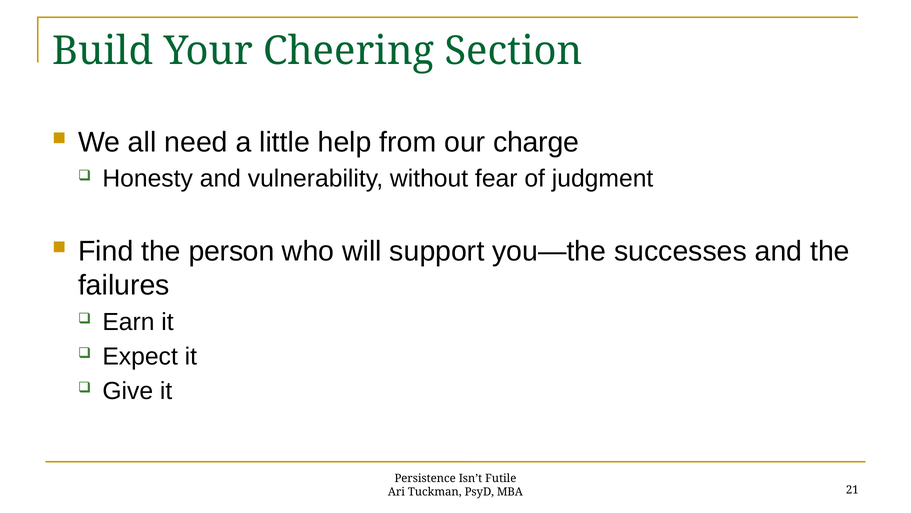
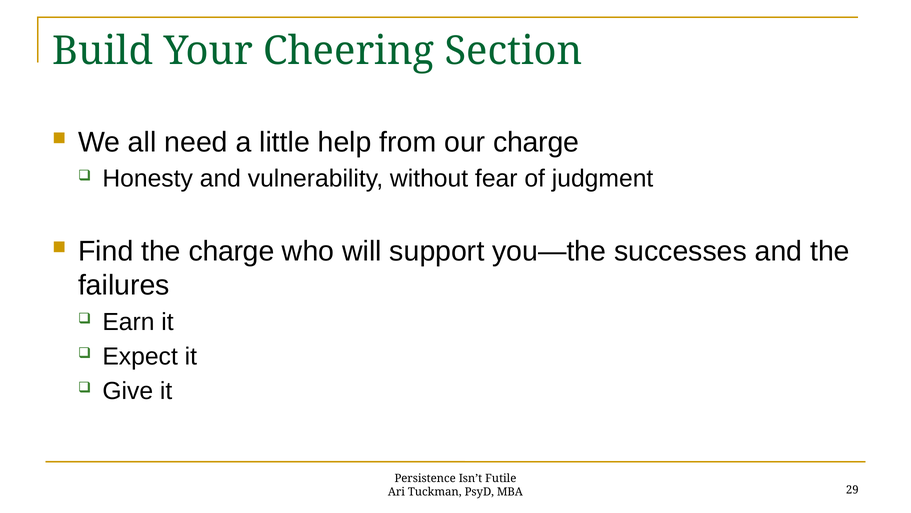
the person: person -> charge (232, 251)
21: 21 -> 29 (852, 489)
